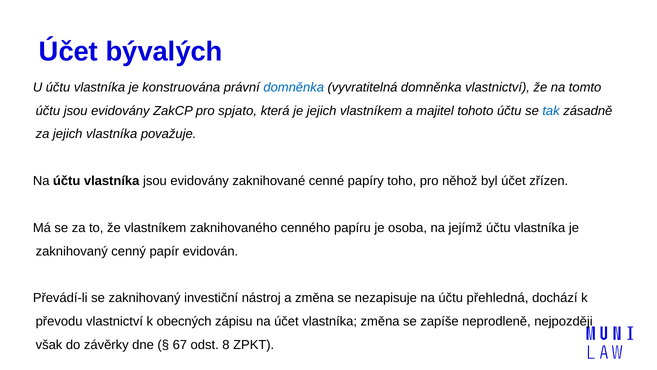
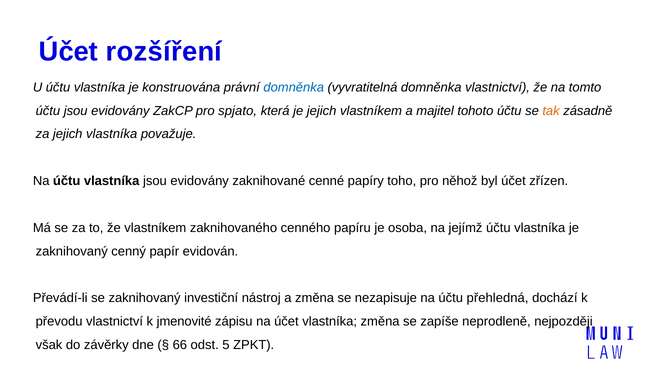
bývalých: bývalých -> rozšíření (164, 52)
tak colour: blue -> orange (551, 111)
obecných: obecných -> jmenovité (184, 321)
67: 67 -> 66 (180, 345)
8: 8 -> 5 (226, 345)
